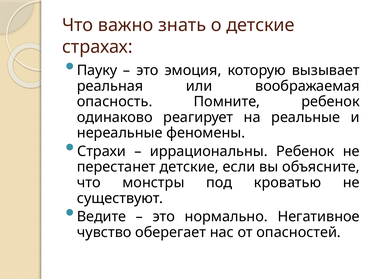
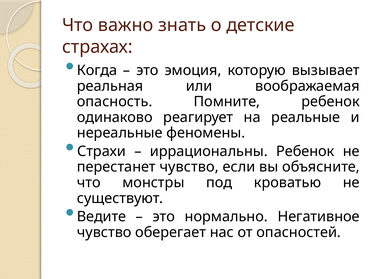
Пауку: Пауку -> Когда (97, 70)
перестанет детские: детские -> чувство (189, 167)
